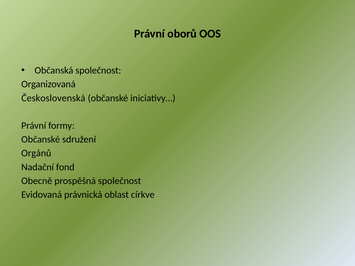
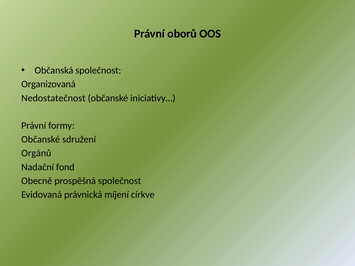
Československá: Československá -> Nedostatečnost (53, 98)
oblast: oblast -> míjení (117, 195)
